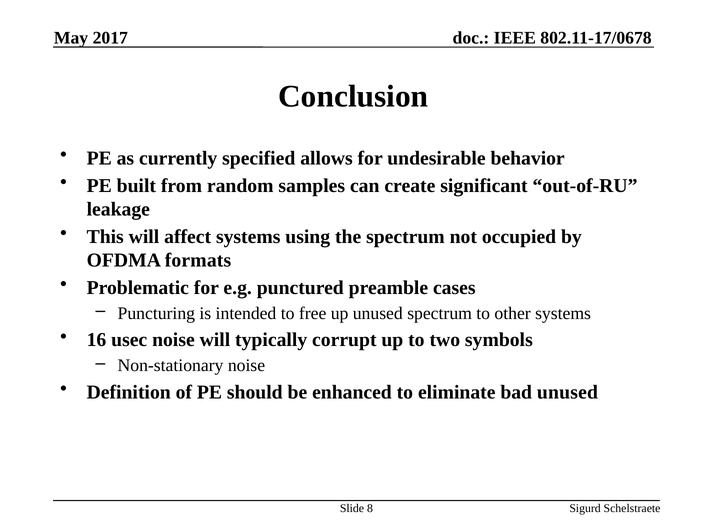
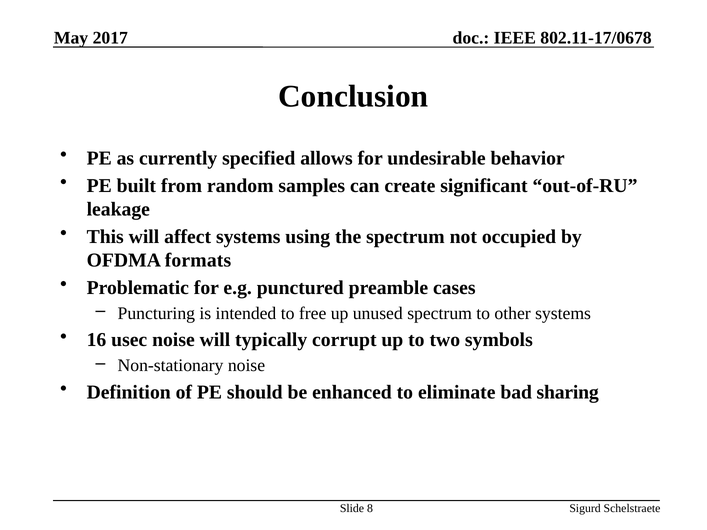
bad unused: unused -> sharing (568, 392)
